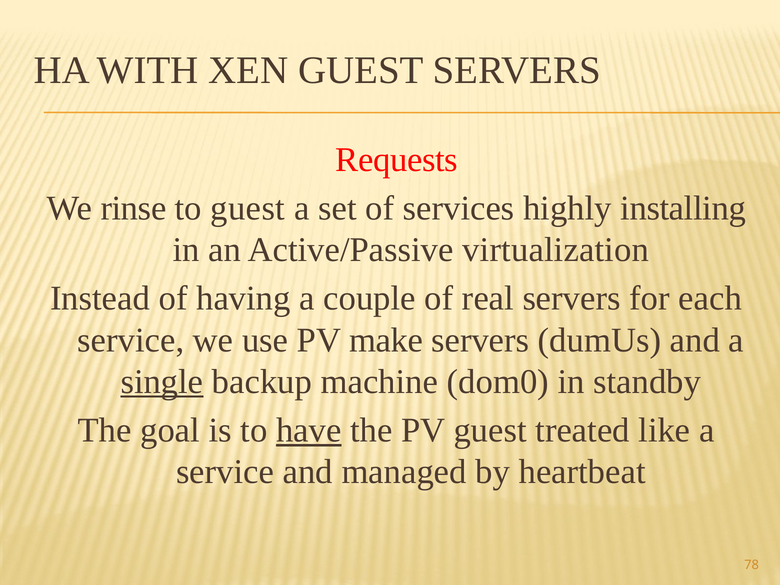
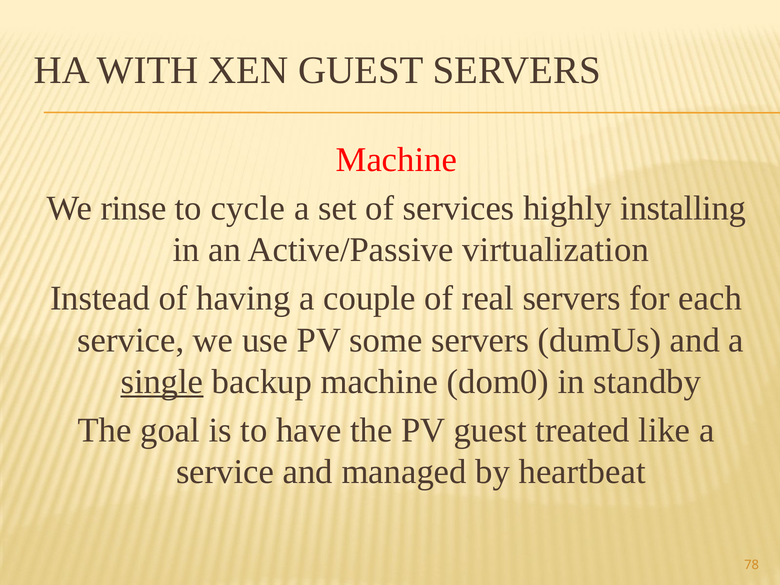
Requests: Requests -> Machine (396, 160)
to guest: guest -> cycle (248, 208)
make: make -> some (386, 340)
have underline: present -> none (309, 430)
